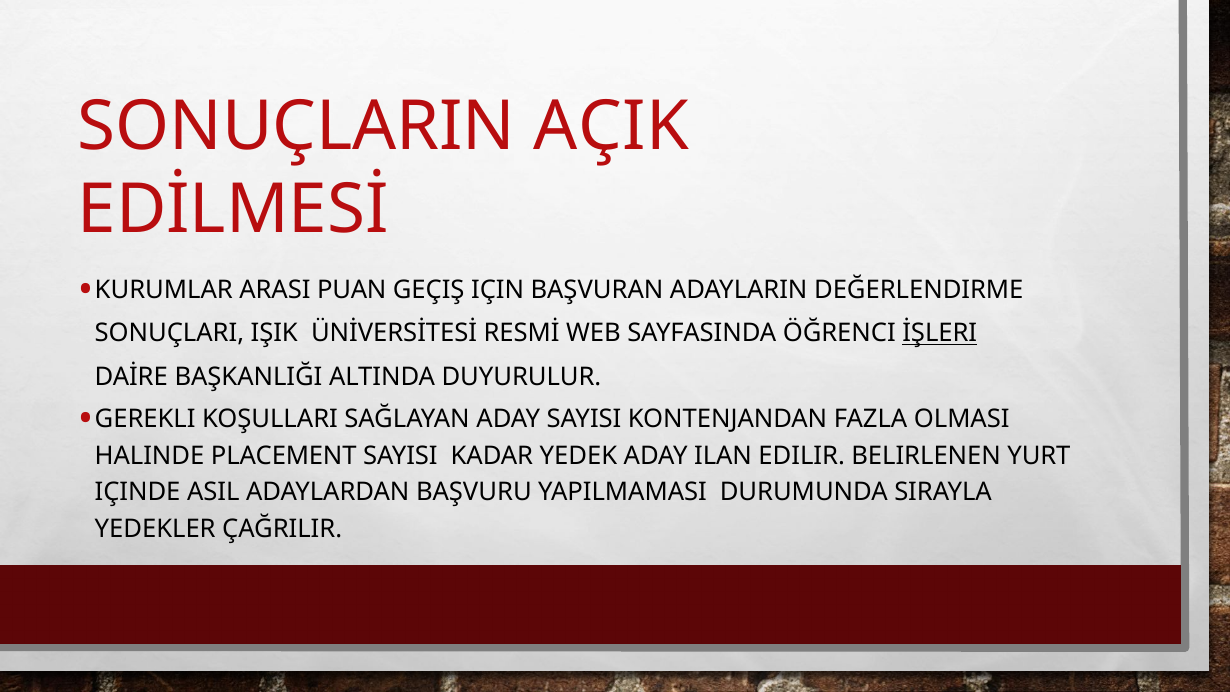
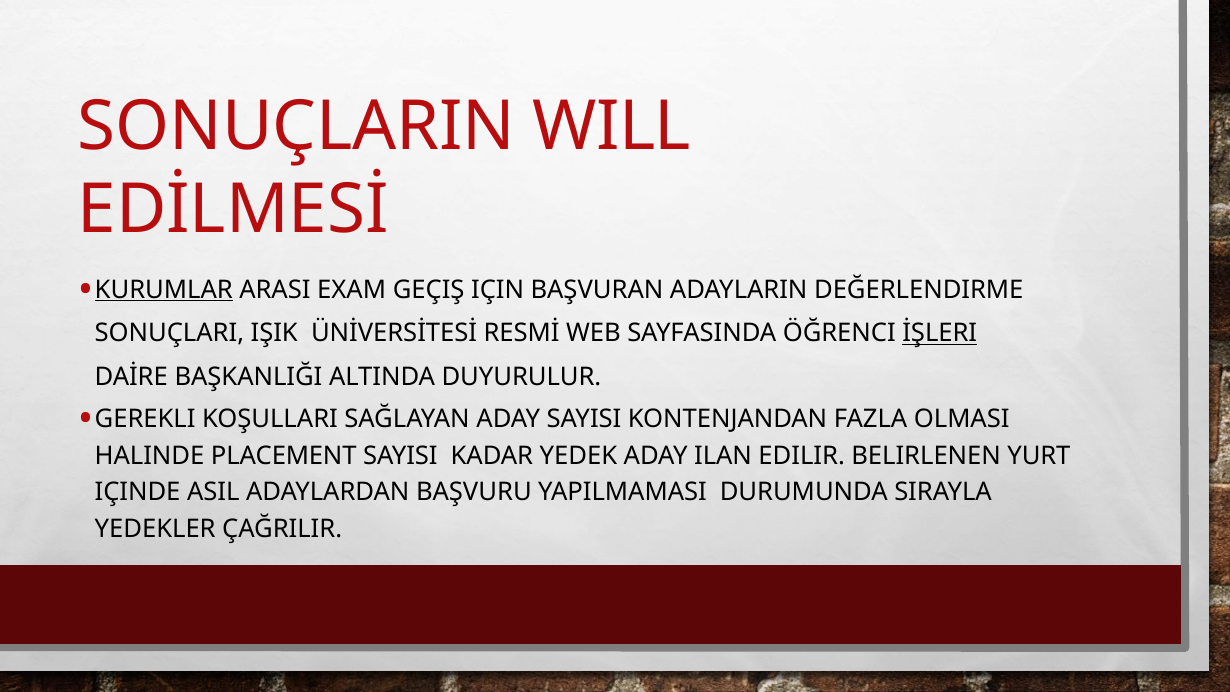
AÇIK: AÇIK -> WILL (612, 127)
KURUMLAR underline: none -> present (164, 290)
PUAN: PUAN -> EXAM (352, 290)
